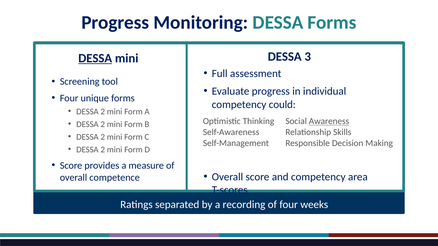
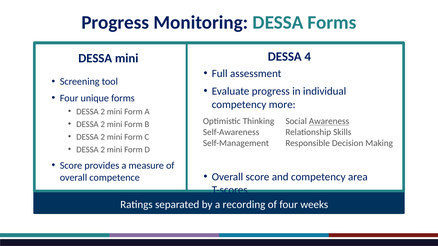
DESSA underline: present -> none (95, 58)
3: 3 -> 4 (308, 57)
could: could -> more (282, 105)
